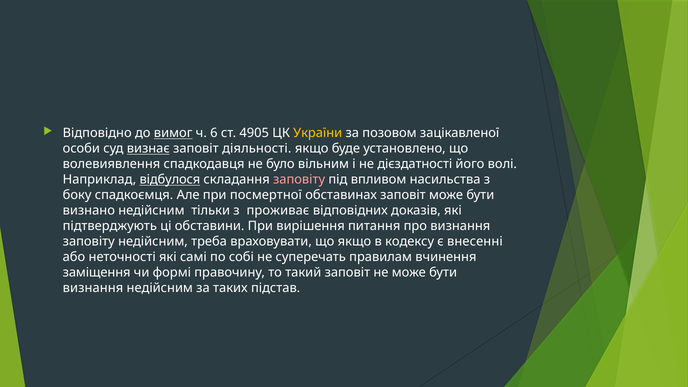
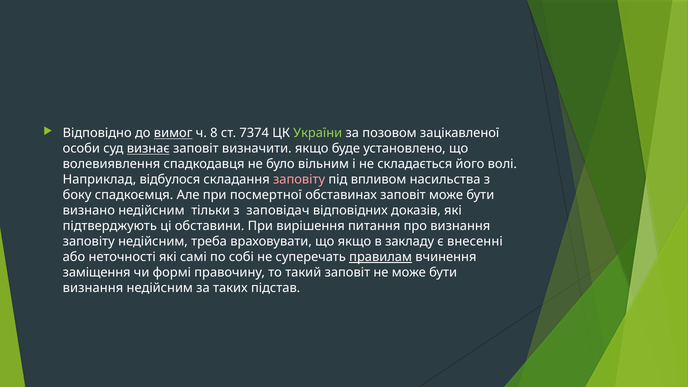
6: 6 -> 8 (214, 133)
4905: 4905 -> 7374 (254, 133)
України colour: yellow -> light green (318, 133)
діяльності: діяльності -> визначити (257, 149)
дієздатності: дієздатності -> складається (415, 164)
відбулося underline: present -> none (170, 180)
проживає: проживає -> заповідач (278, 211)
кодексу: кодексу -> закладу (410, 242)
правилам underline: none -> present (381, 257)
